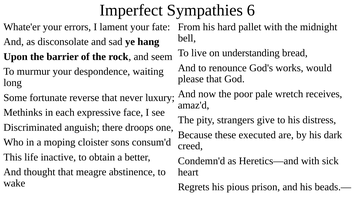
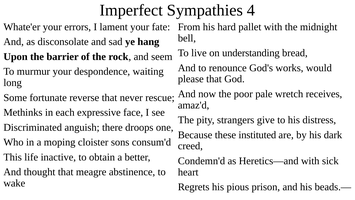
6: 6 -> 4 (251, 10)
luxury: luxury -> rescue (160, 97)
executed: executed -> instituted (257, 135)
